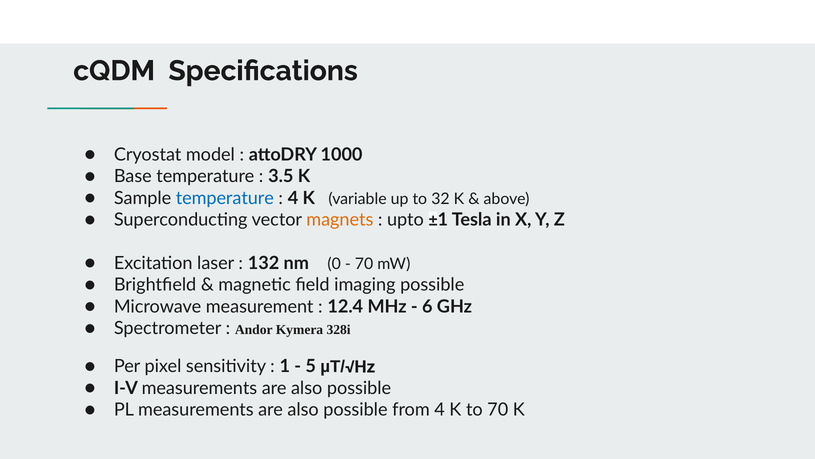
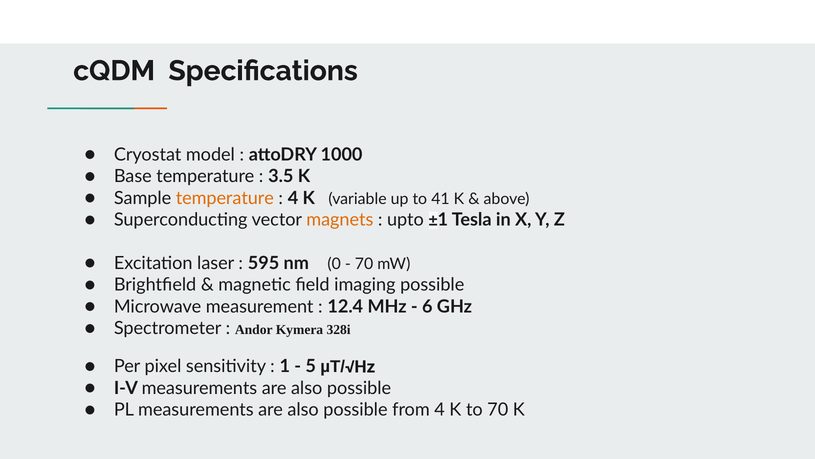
temperature colour: blue -> orange (225, 198)
32: 32 -> 41 (440, 199)
132: 132 -> 595 (264, 263)
